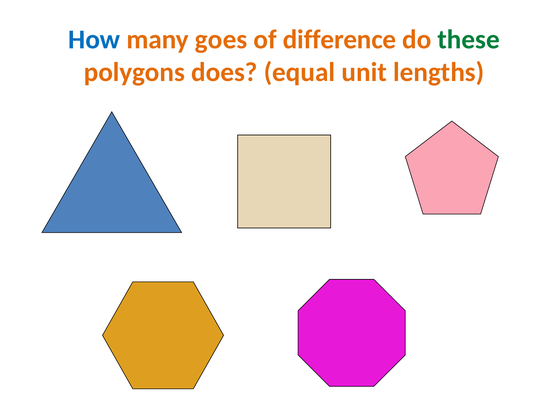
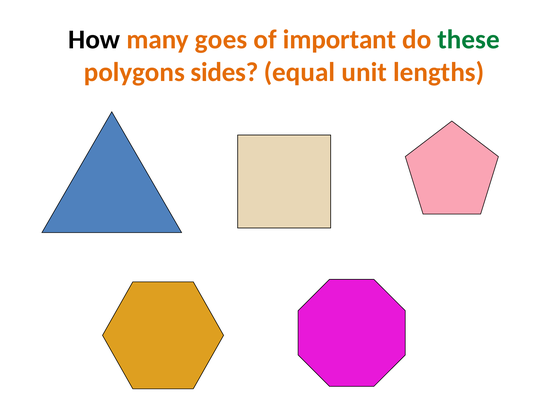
How colour: blue -> black (94, 40)
difference: difference -> important (340, 40)
does: does -> sides (224, 72)
